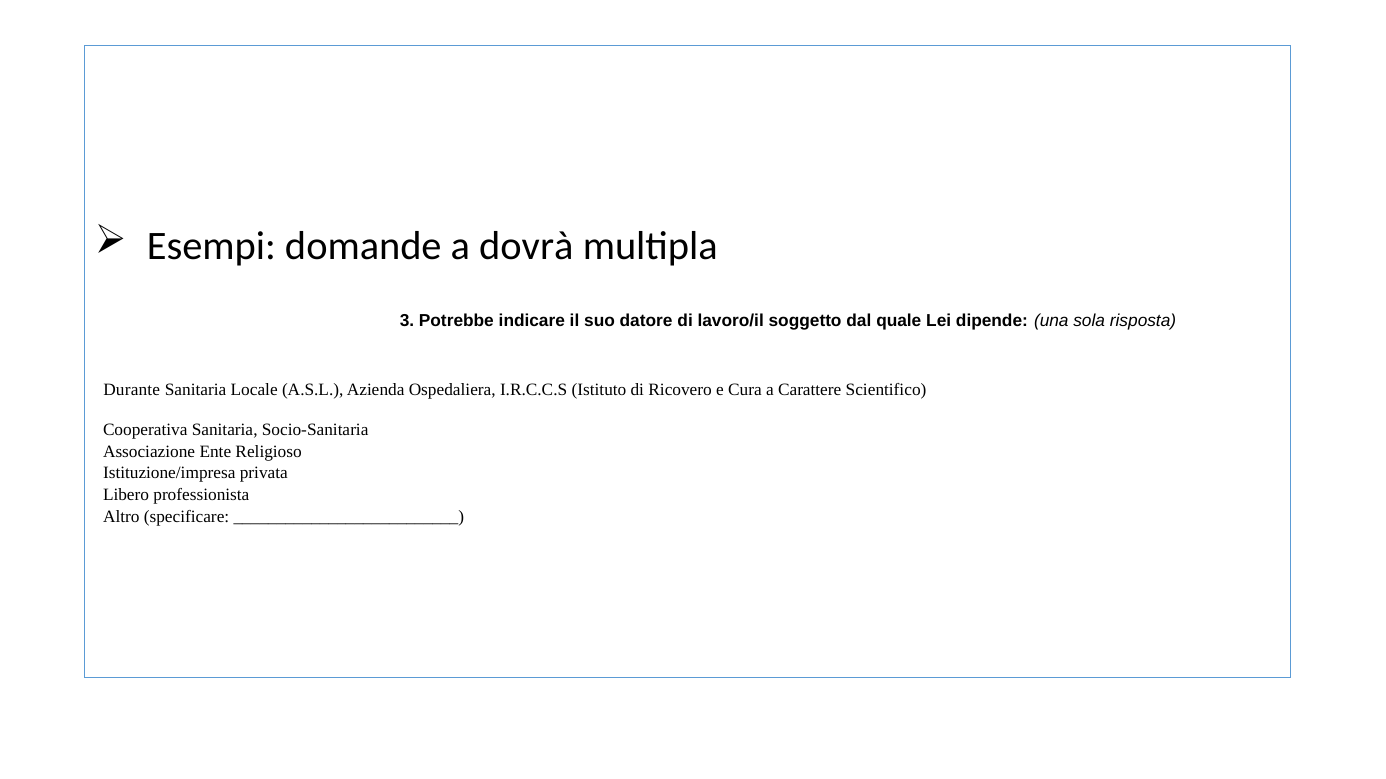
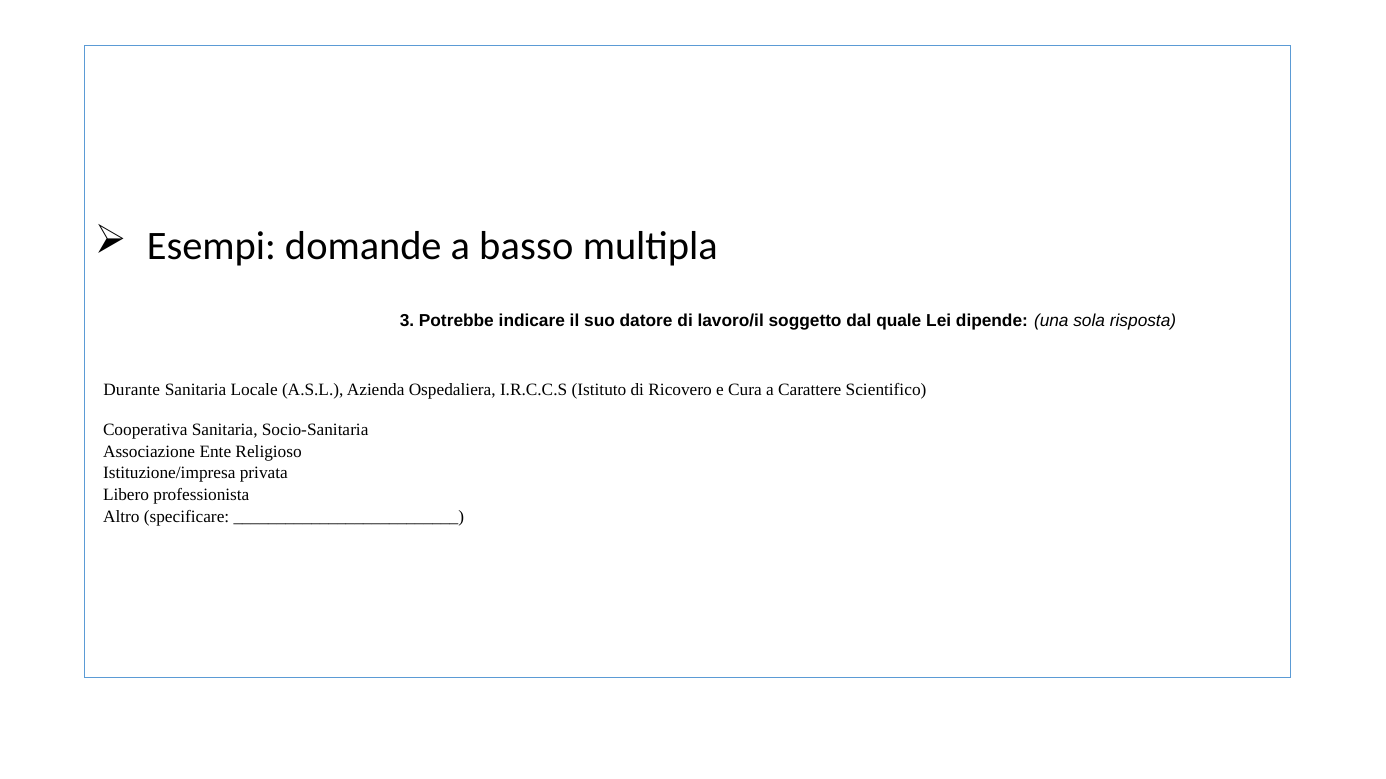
dovrà: dovrà -> basso (526, 247)
